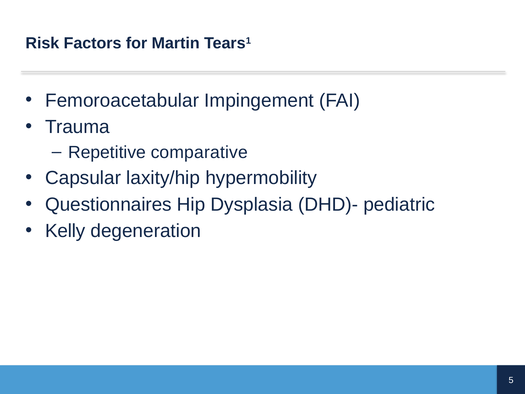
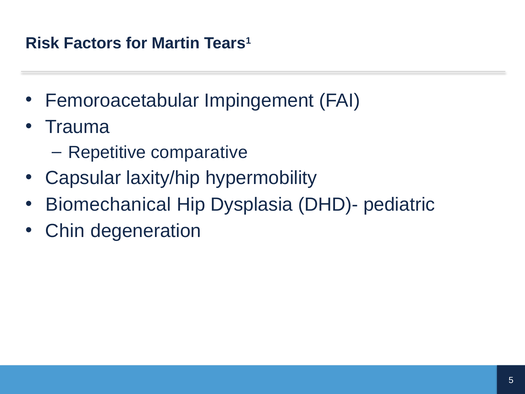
Questionnaires: Questionnaires -> Biomechanical (108, 204)
Kelly: Kelly -> Chin (65, 231)
